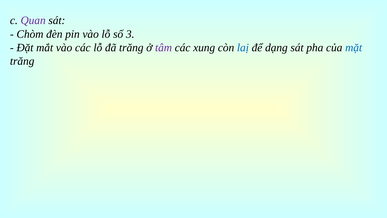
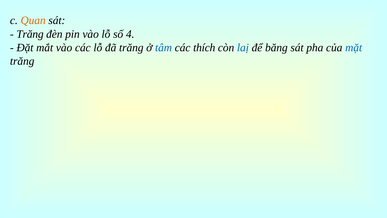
Quan colour: purple -> orange (33, 20)
Chòm: Chòm -> Trăng (30, 34)
3: 3 -> 4 (130, 34)
tâm colour: purple -> blue (164, 48)
xung: xung -> thích (204, 48)
dạng: dạng -> băng (276, 48)
